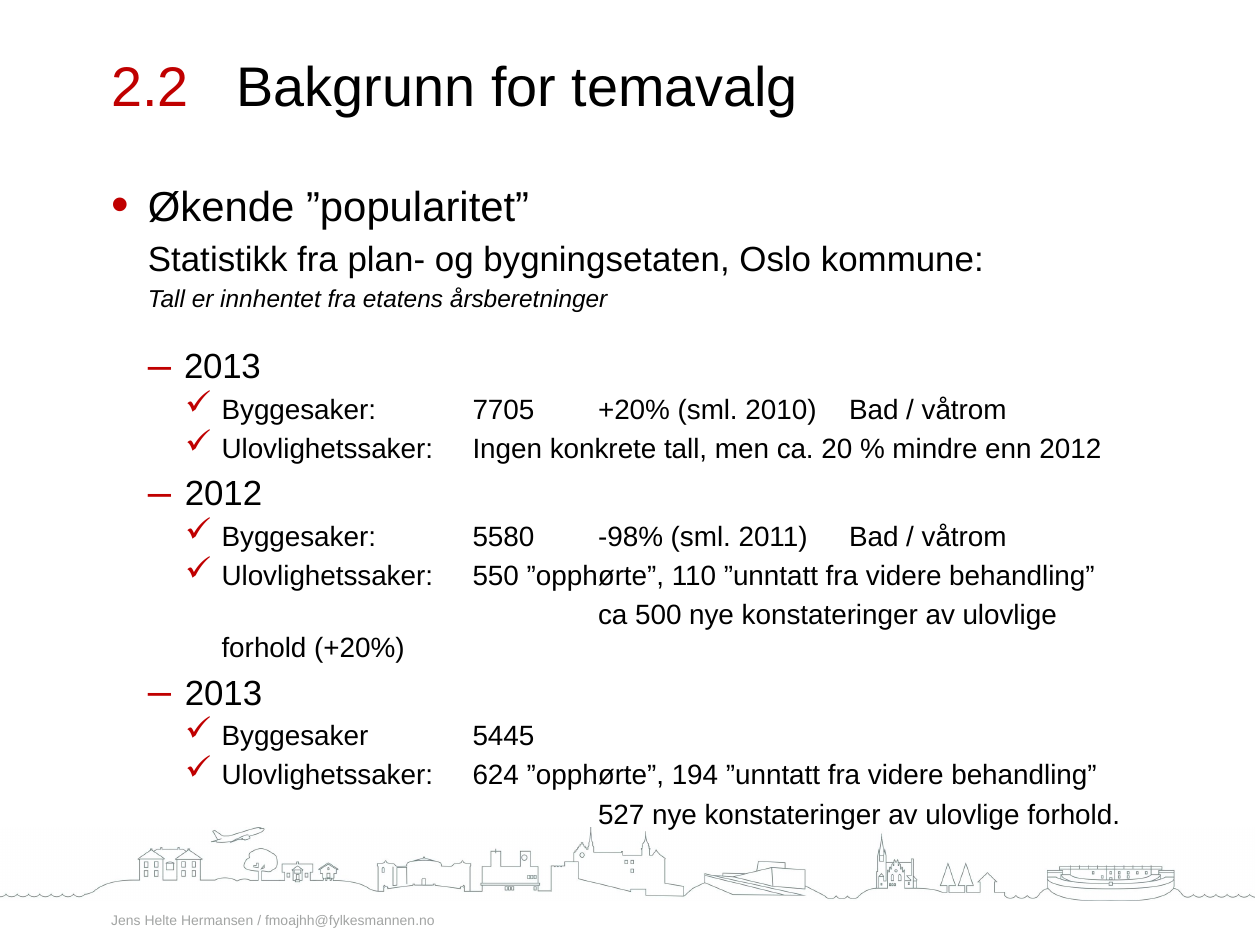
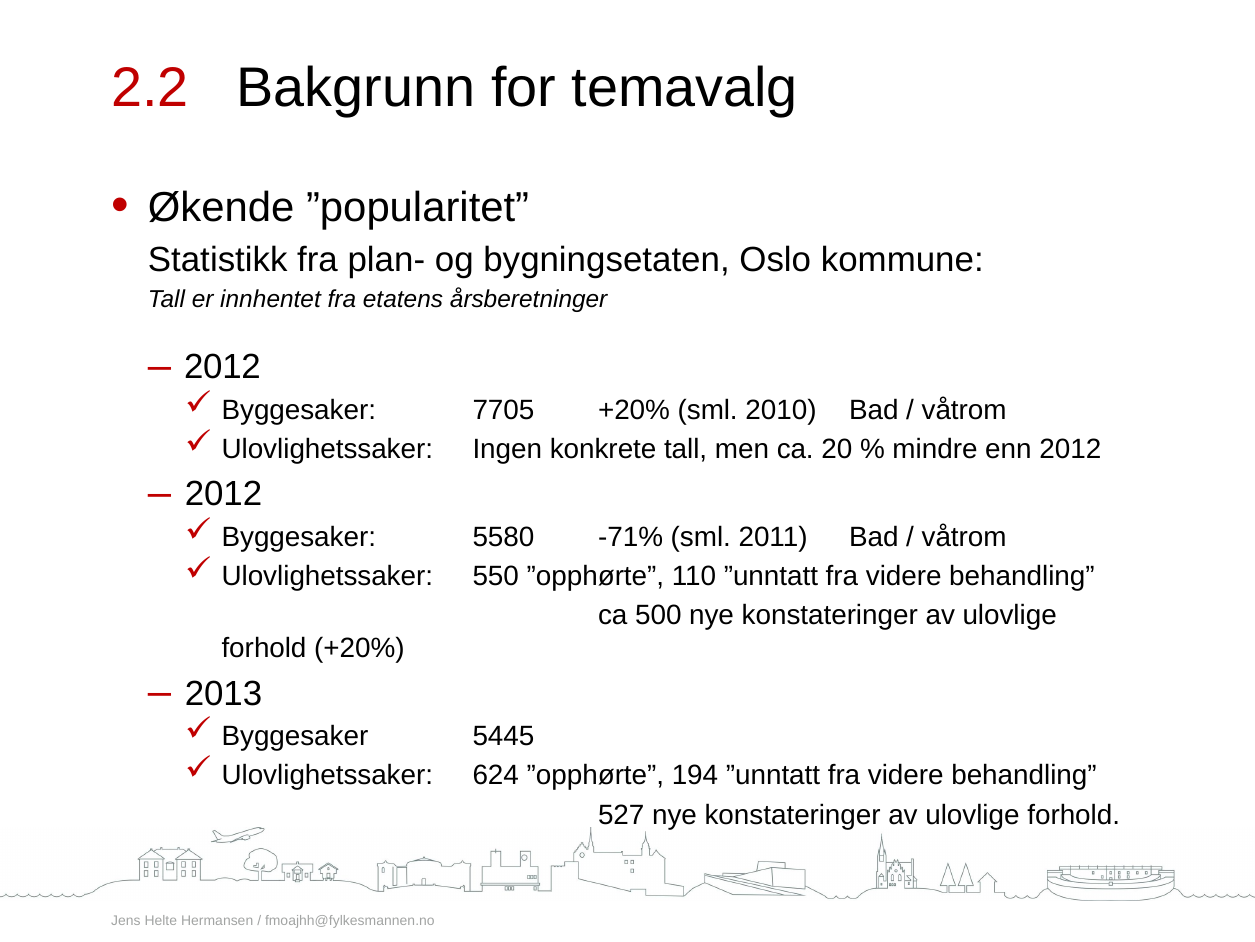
2013: 2013 -> 2012 (222, 367)
-98%: -98% -> -71% (631, 537)
